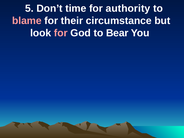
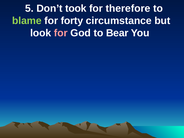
time: time -> took (76, 8)
authority: authority -> therefore (128, 8)
blame colour: pink -> light green (27, 21)
their: their -> forty (72, 21)
